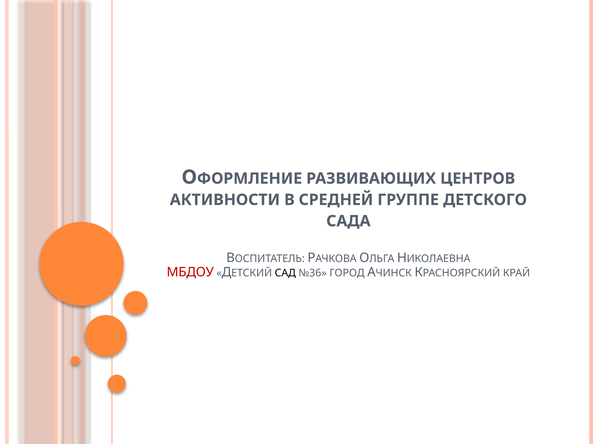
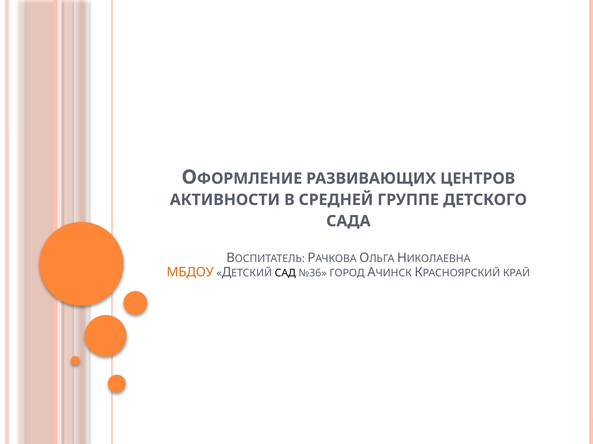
МБДОУ colour: red -> orange (190, 273)
